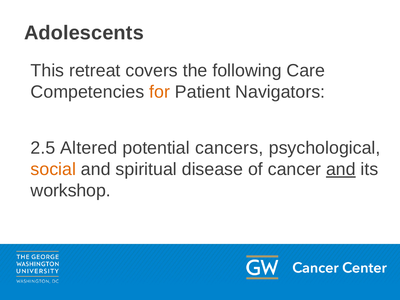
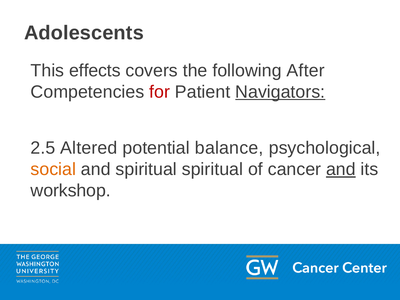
retreat: retreat -> effects (95, 71)
Care: Care -> After (306, 71)
for colour: orange -> red (160, 92)
Navigators underline: none -> present (280, 92)
cancers: cancers -> balance (229, 148)
spiritual disease: disease -> spiritual (212, 169)
